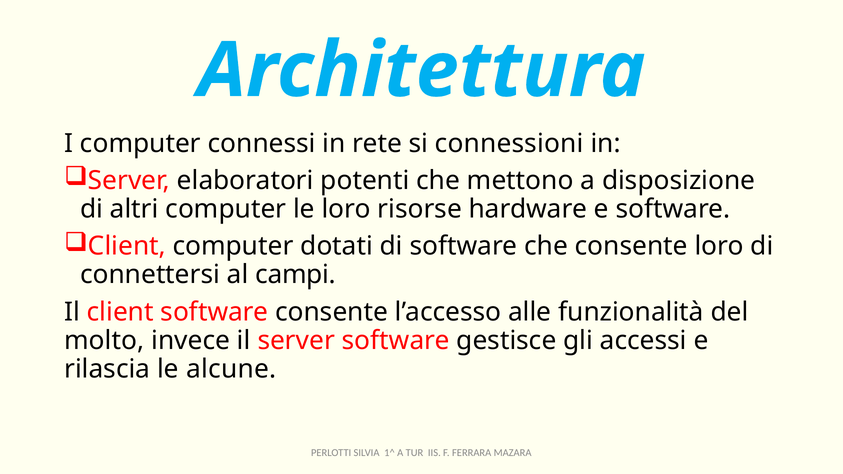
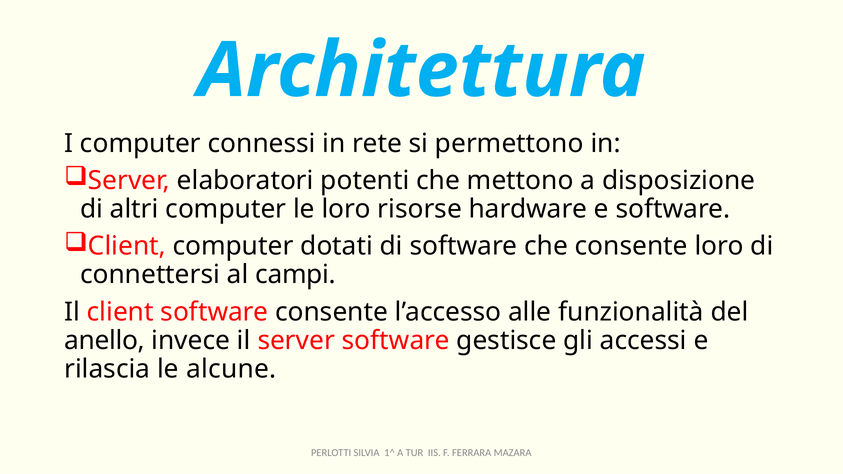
connessioni: connessioni -> permettono (509, 143)
molto: molto -> anello (105, 341)
